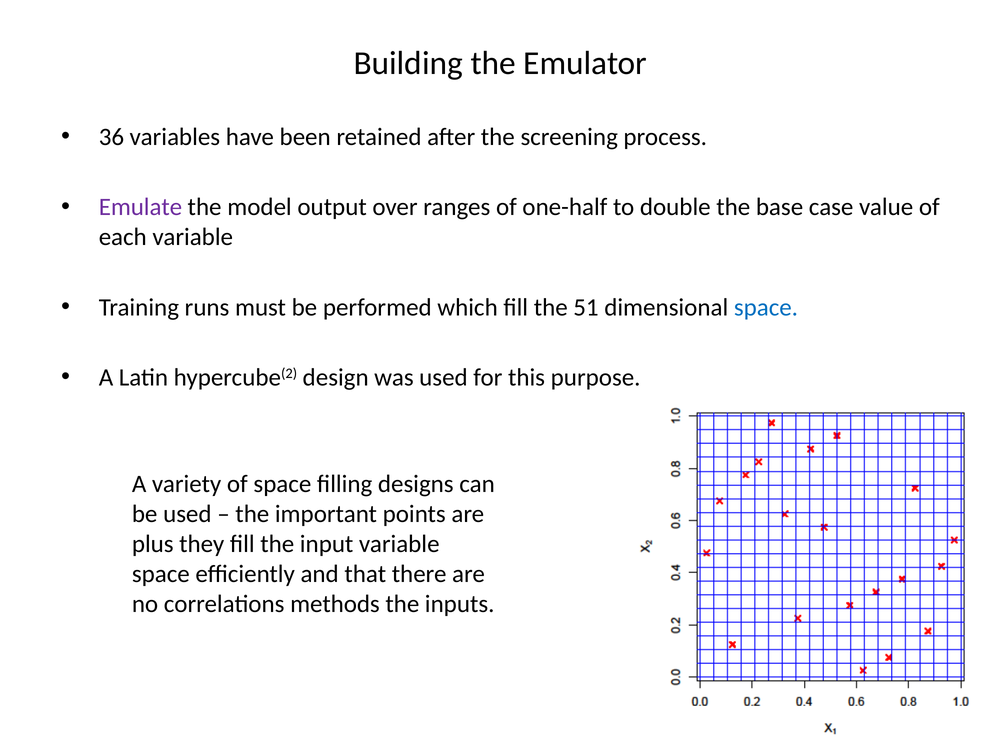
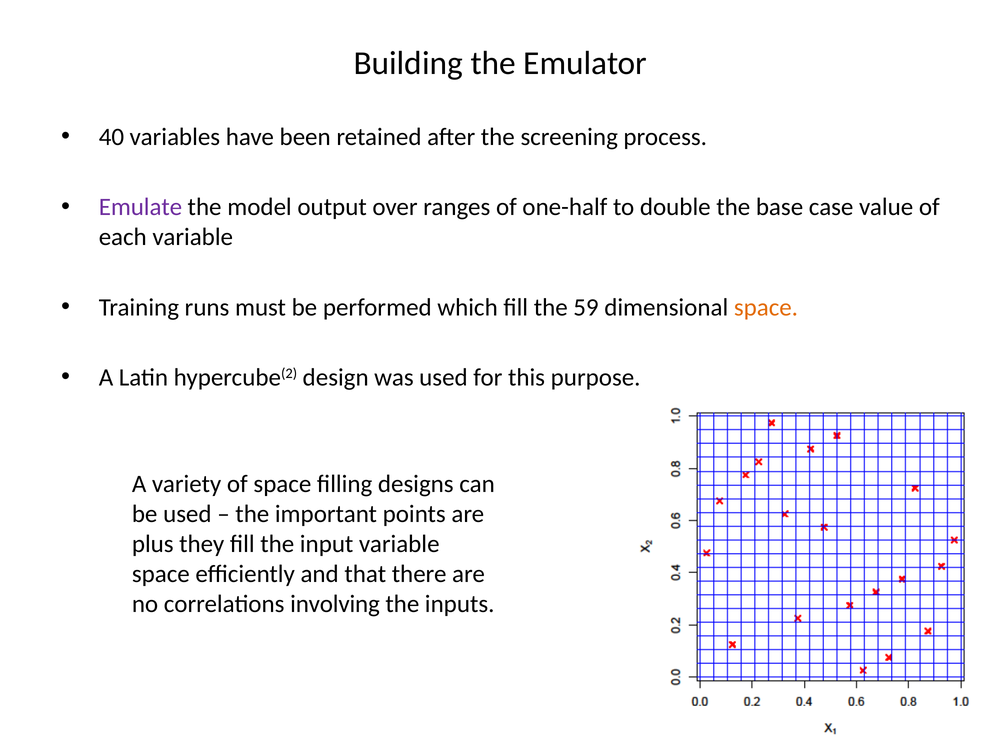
36: 36 -> 40 (111, 137)
51: 51 -> 59 (586, 307)
space colour: blue -> orange (766, 307)
methods: methods -> involving (335, 604)
